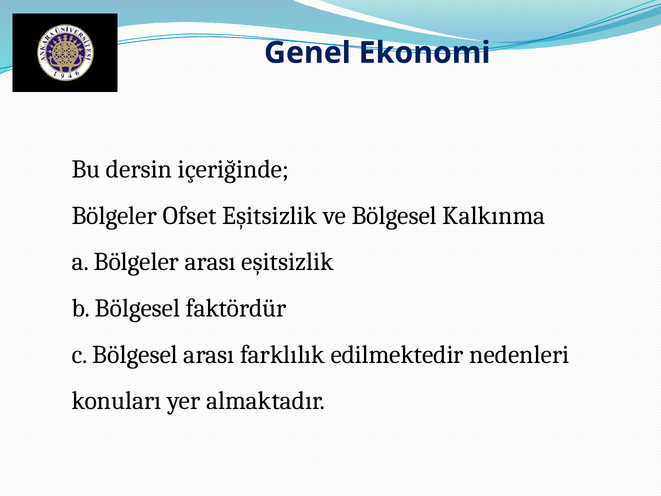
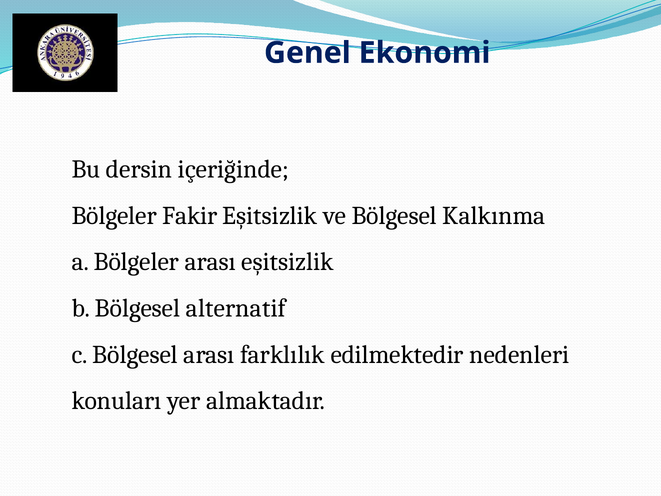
Ofset: Ofset -> Fakir (190, 216)
faktördür: faktördür -> alternatif (236, 308)
